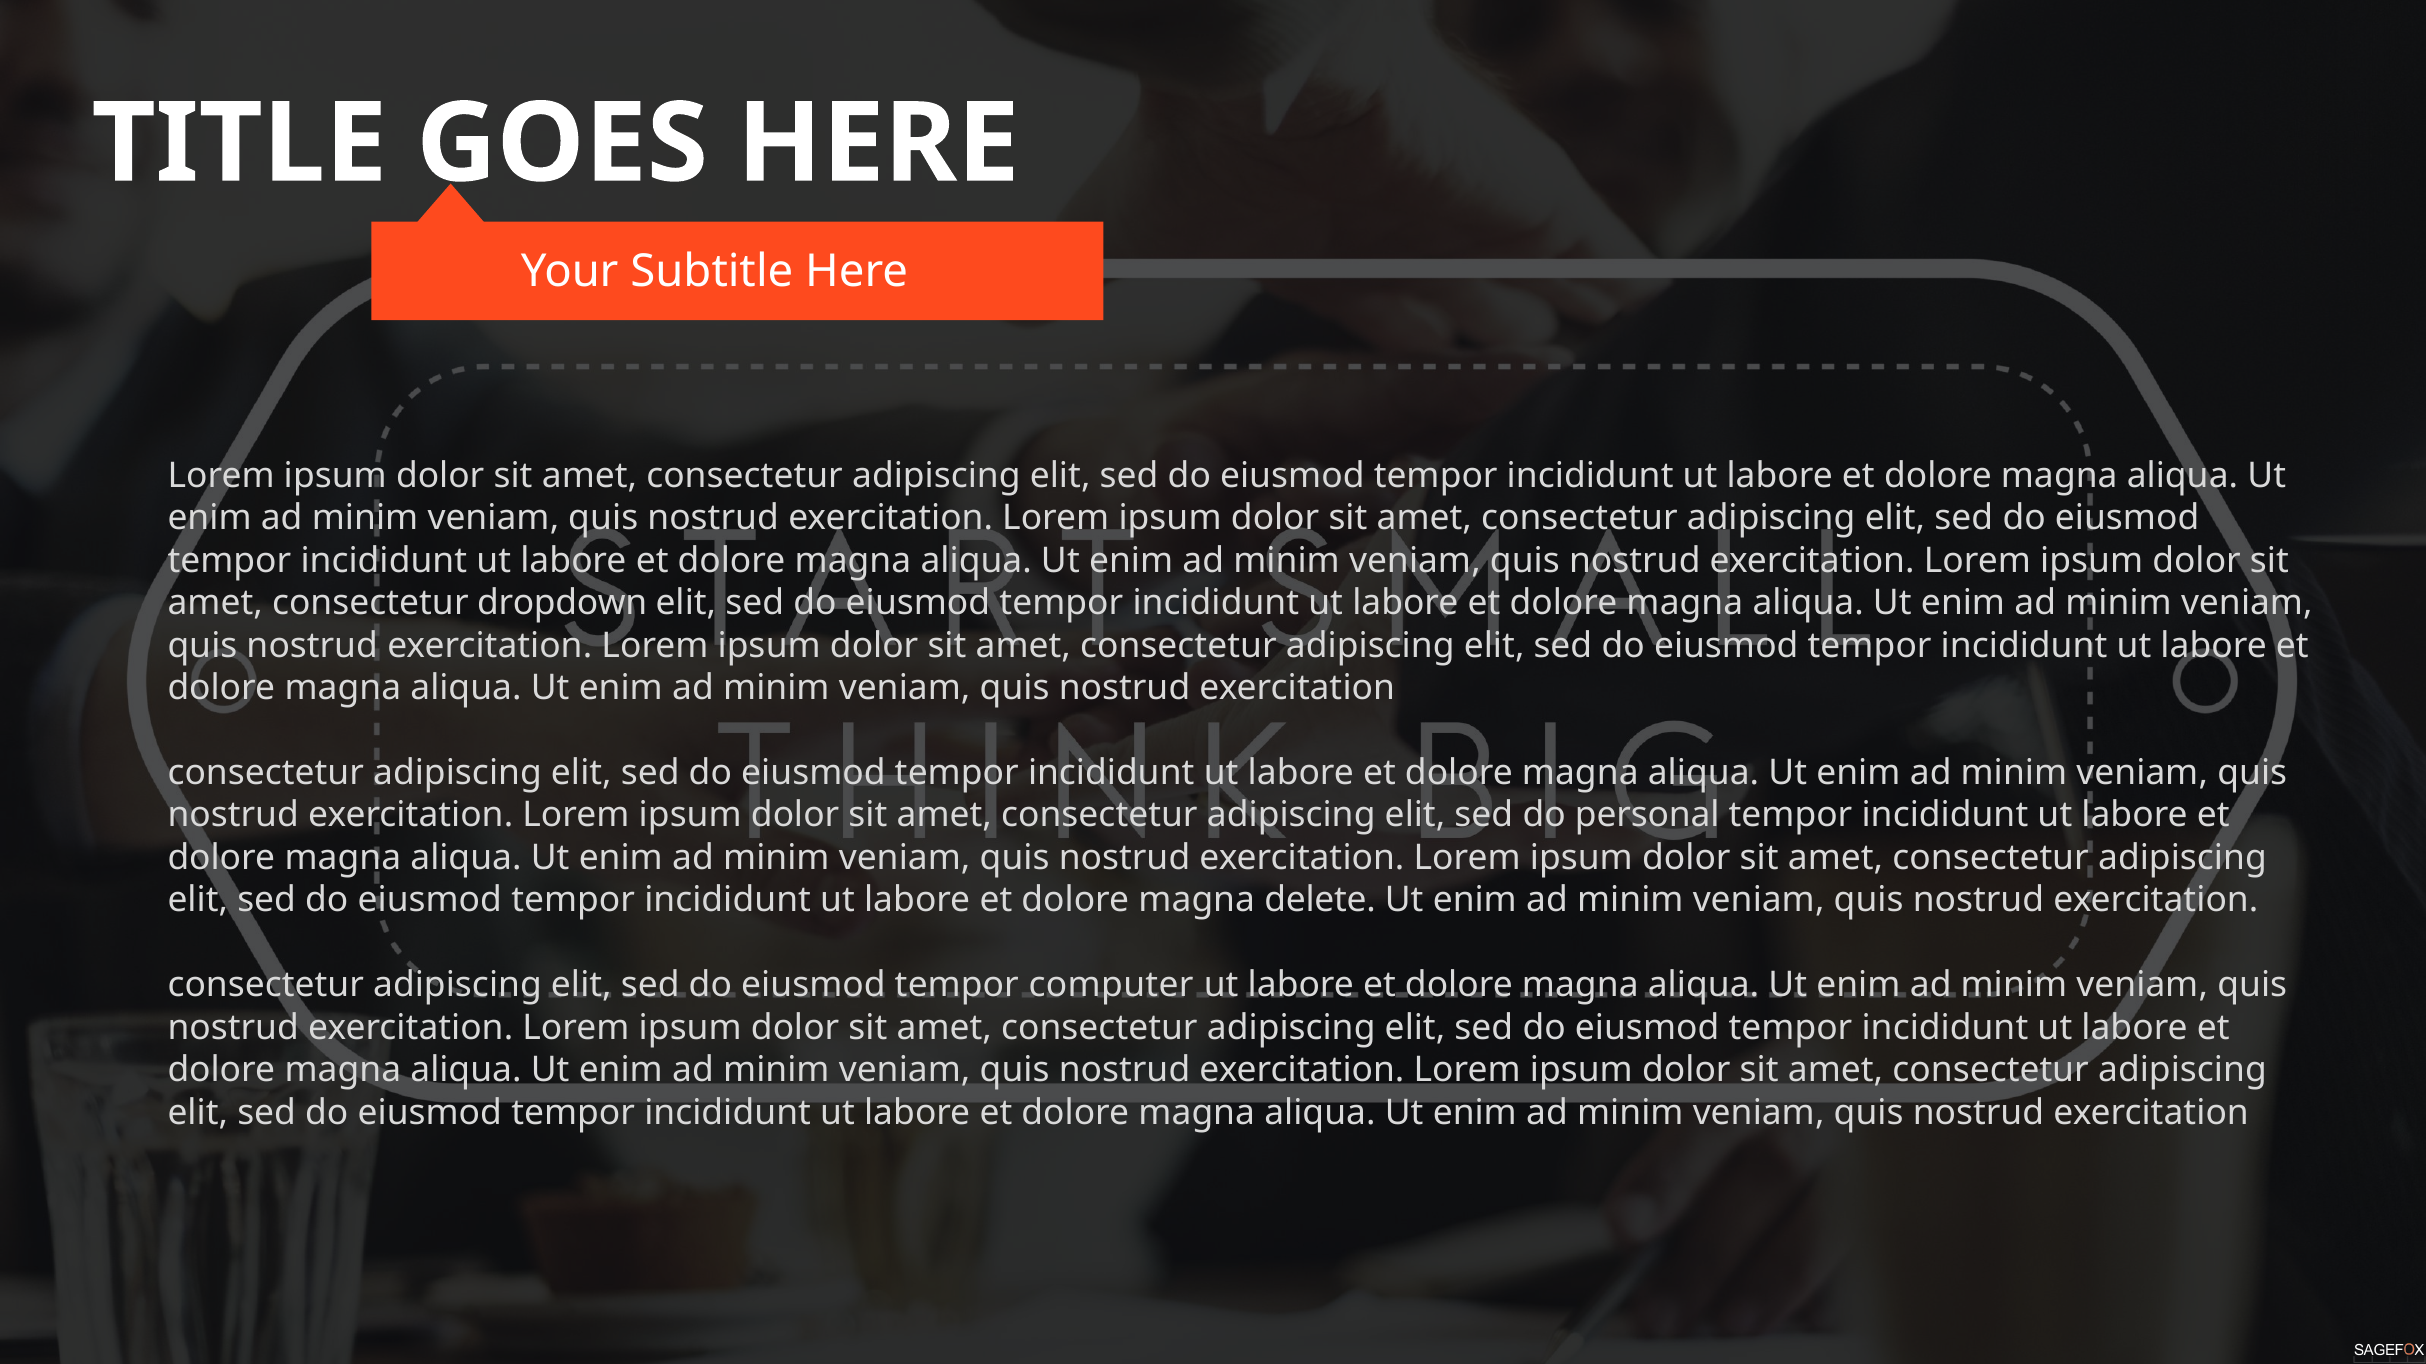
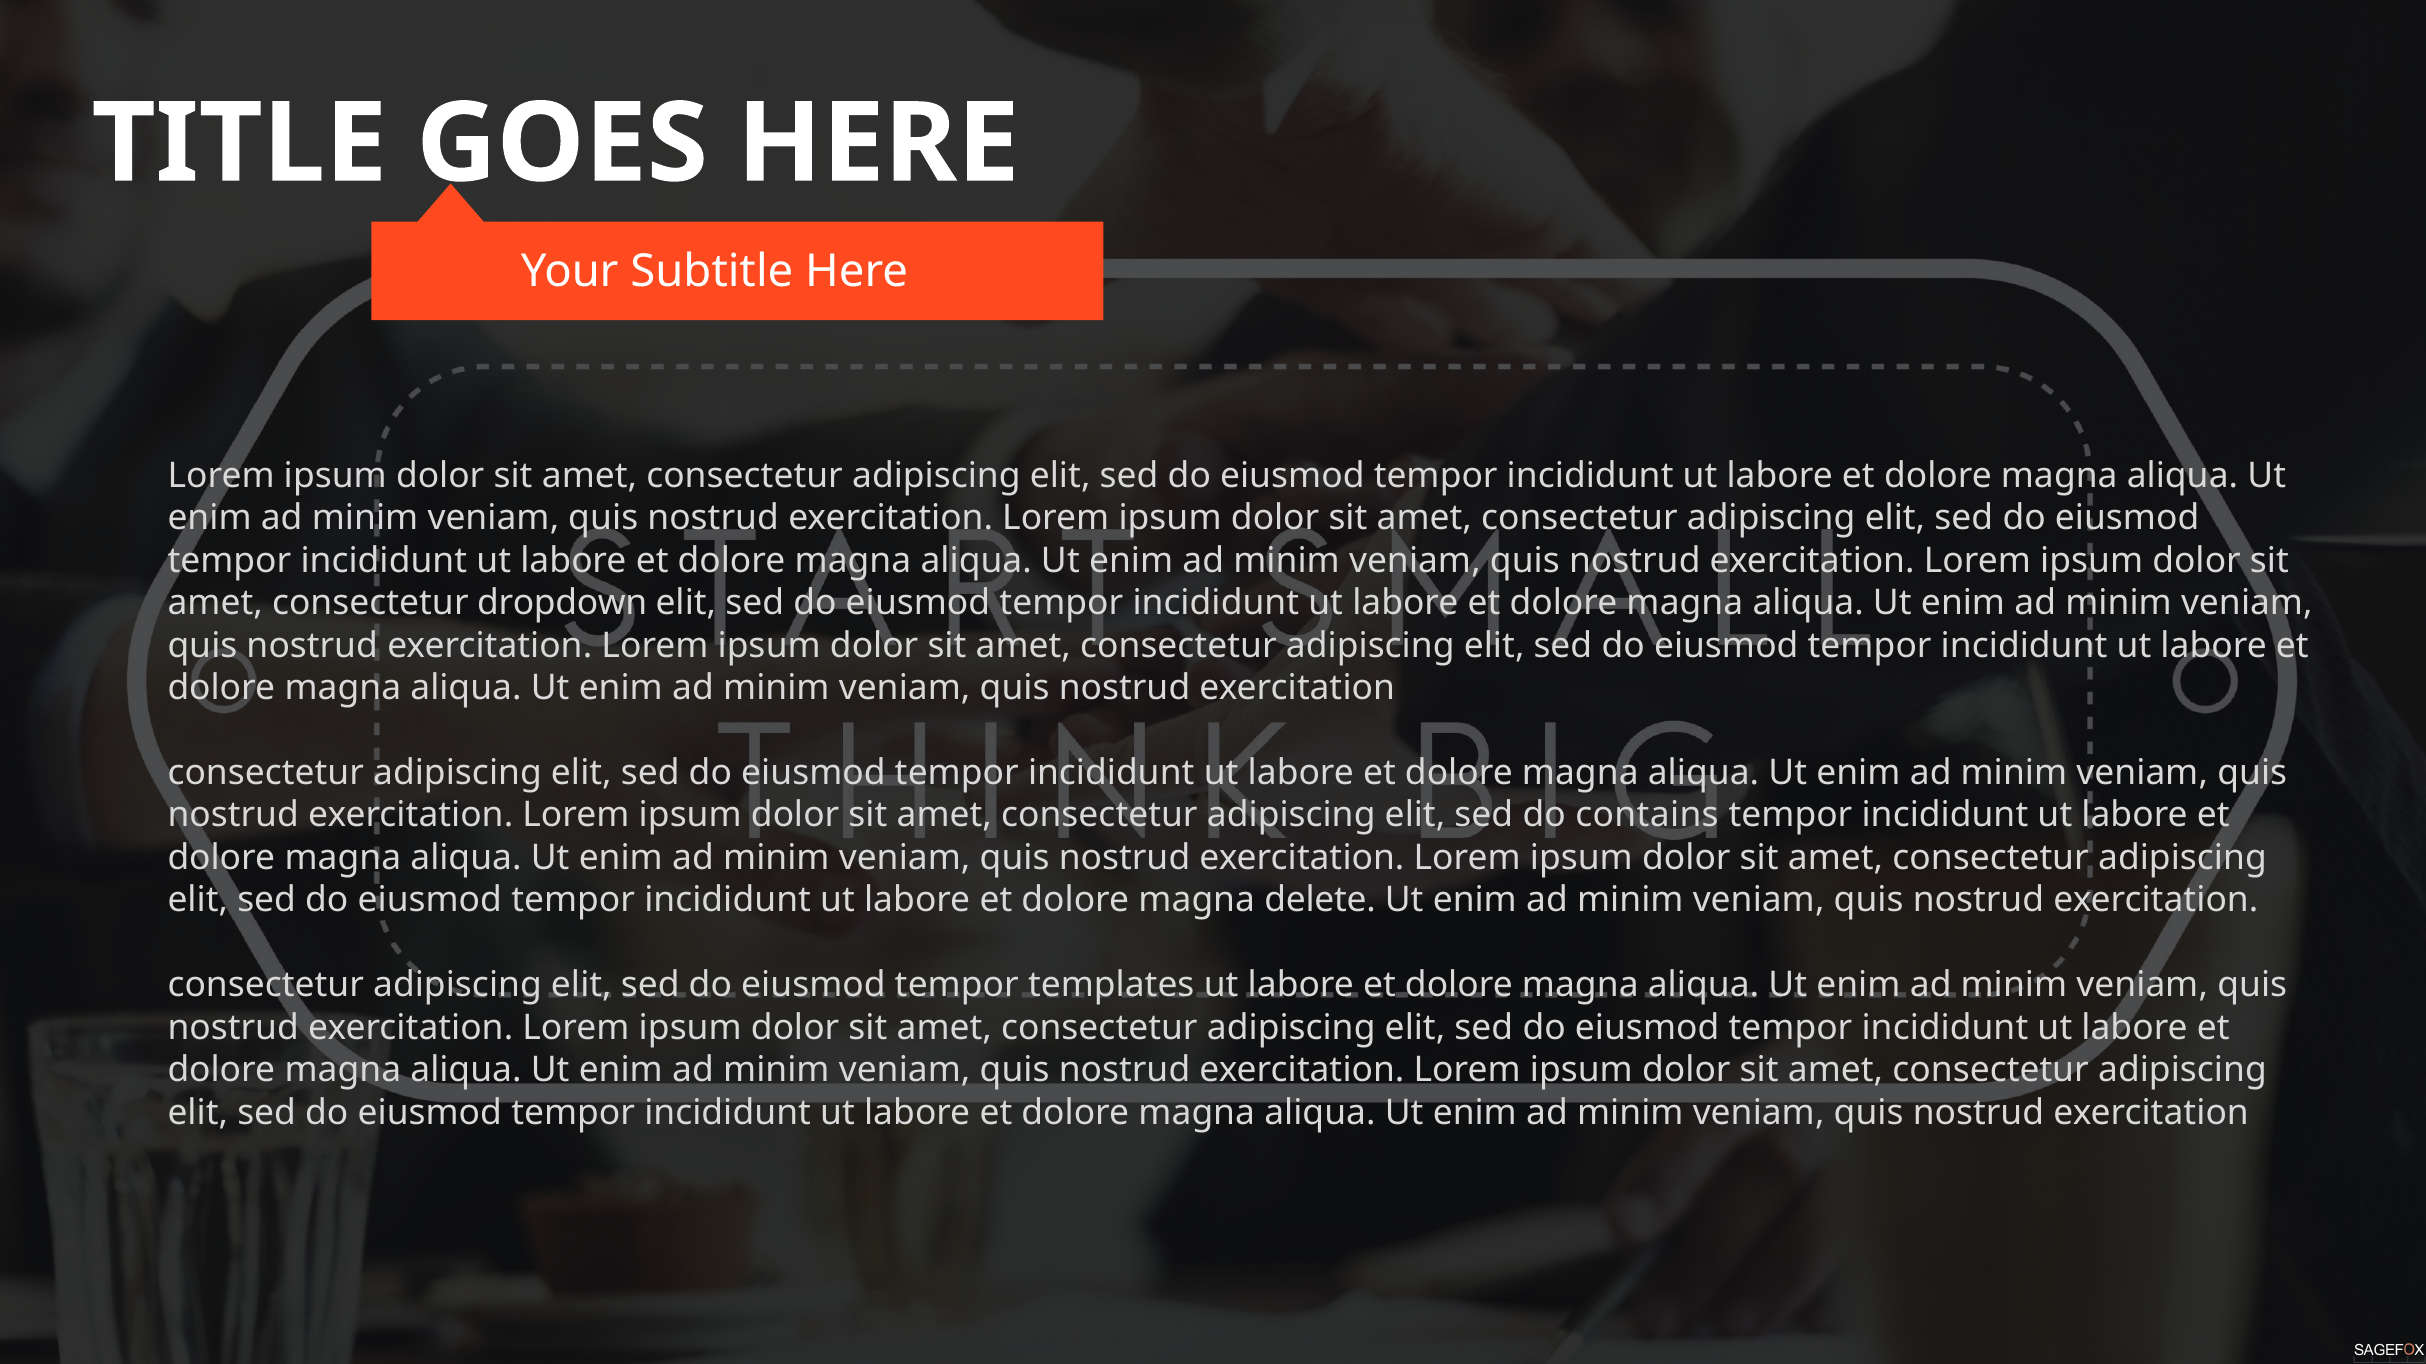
personal: personal -> contains (1647, 816)
computer: computer -> templates (1111, 986)
